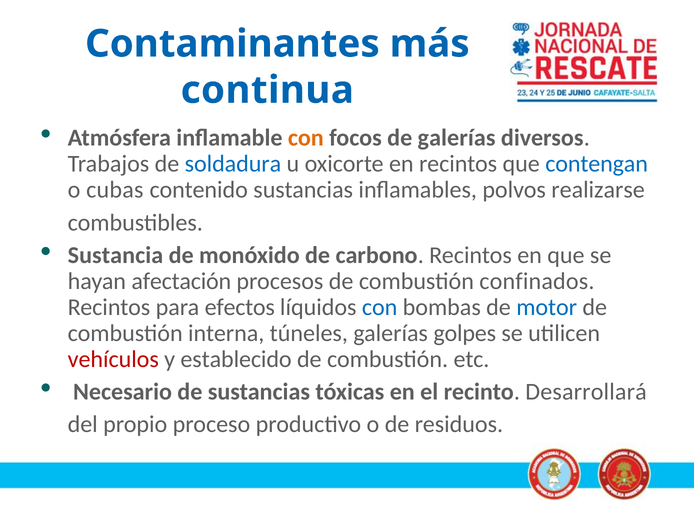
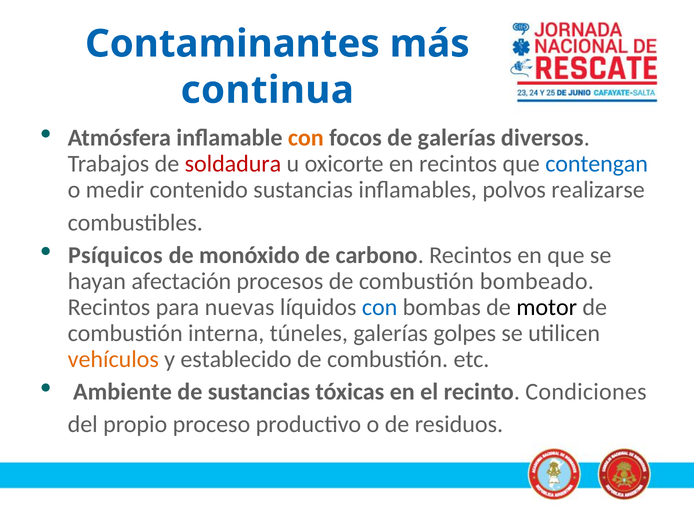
soldadura colour: blue -> red (233, 164)
cubas: cubas -> medir (115, 190)
Sustancia: Sustancia -> Psíquicos (115, 255)
confinados: confinados -> bombeado (537, 281)
efectos: efectos -> nuevas (240, 307)
motor colour: blue -> black (547, 307)
vehículos colour: red -> orange (113, 359)
Necesario: Necesario -> Ambiente (122, 391)
Desarrollará: Desarrollará -> Condiciones (586, 391)
